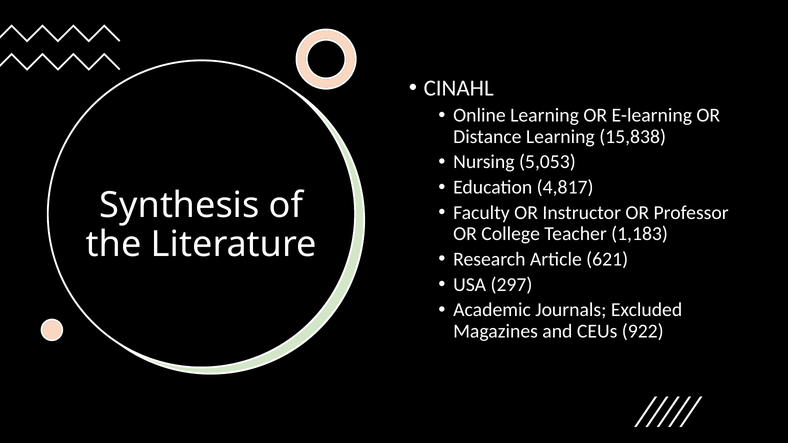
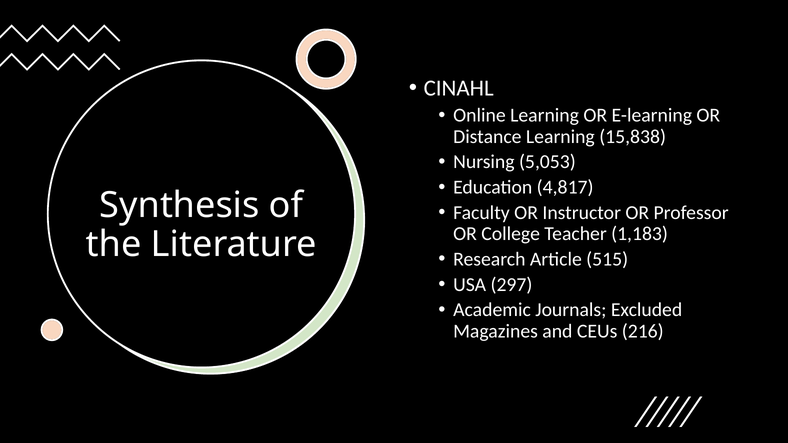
621: 621 -> 515 (607, 259)
922: 922 -> 216 (643, 331)
